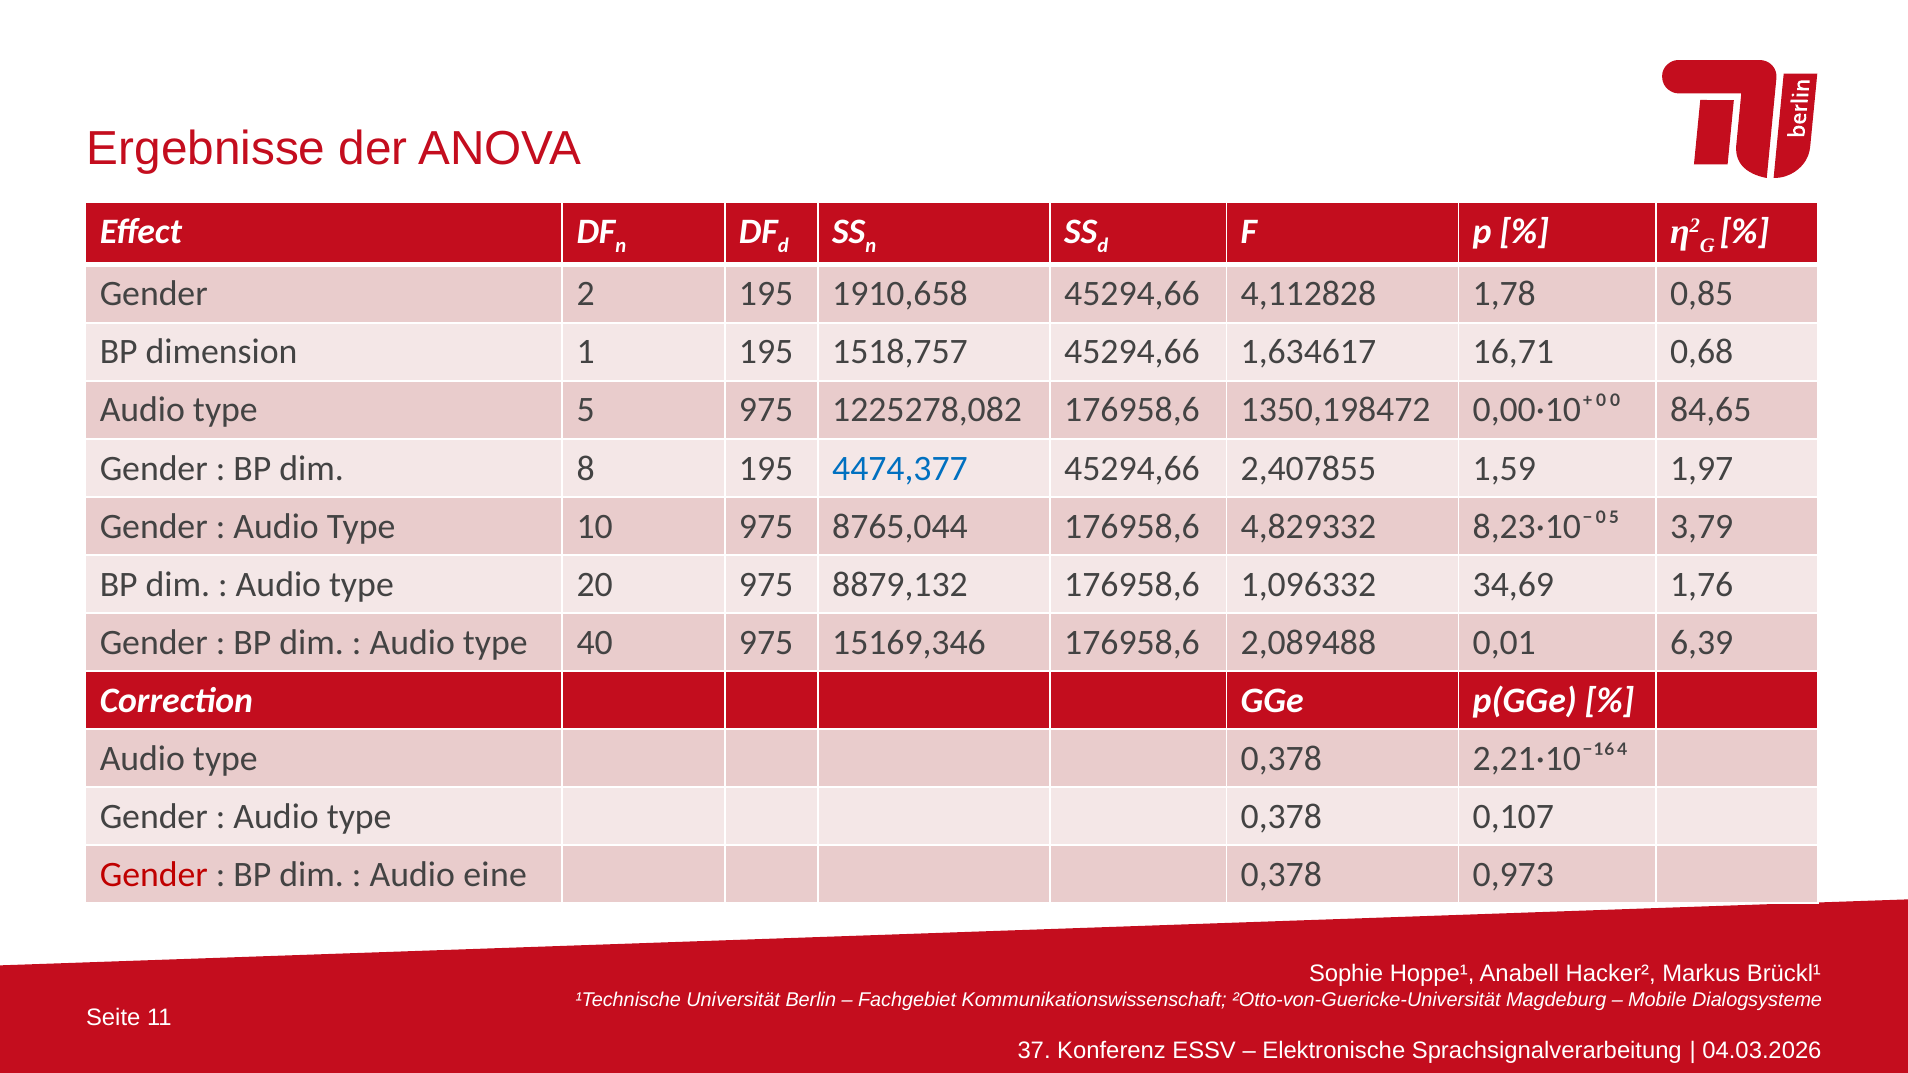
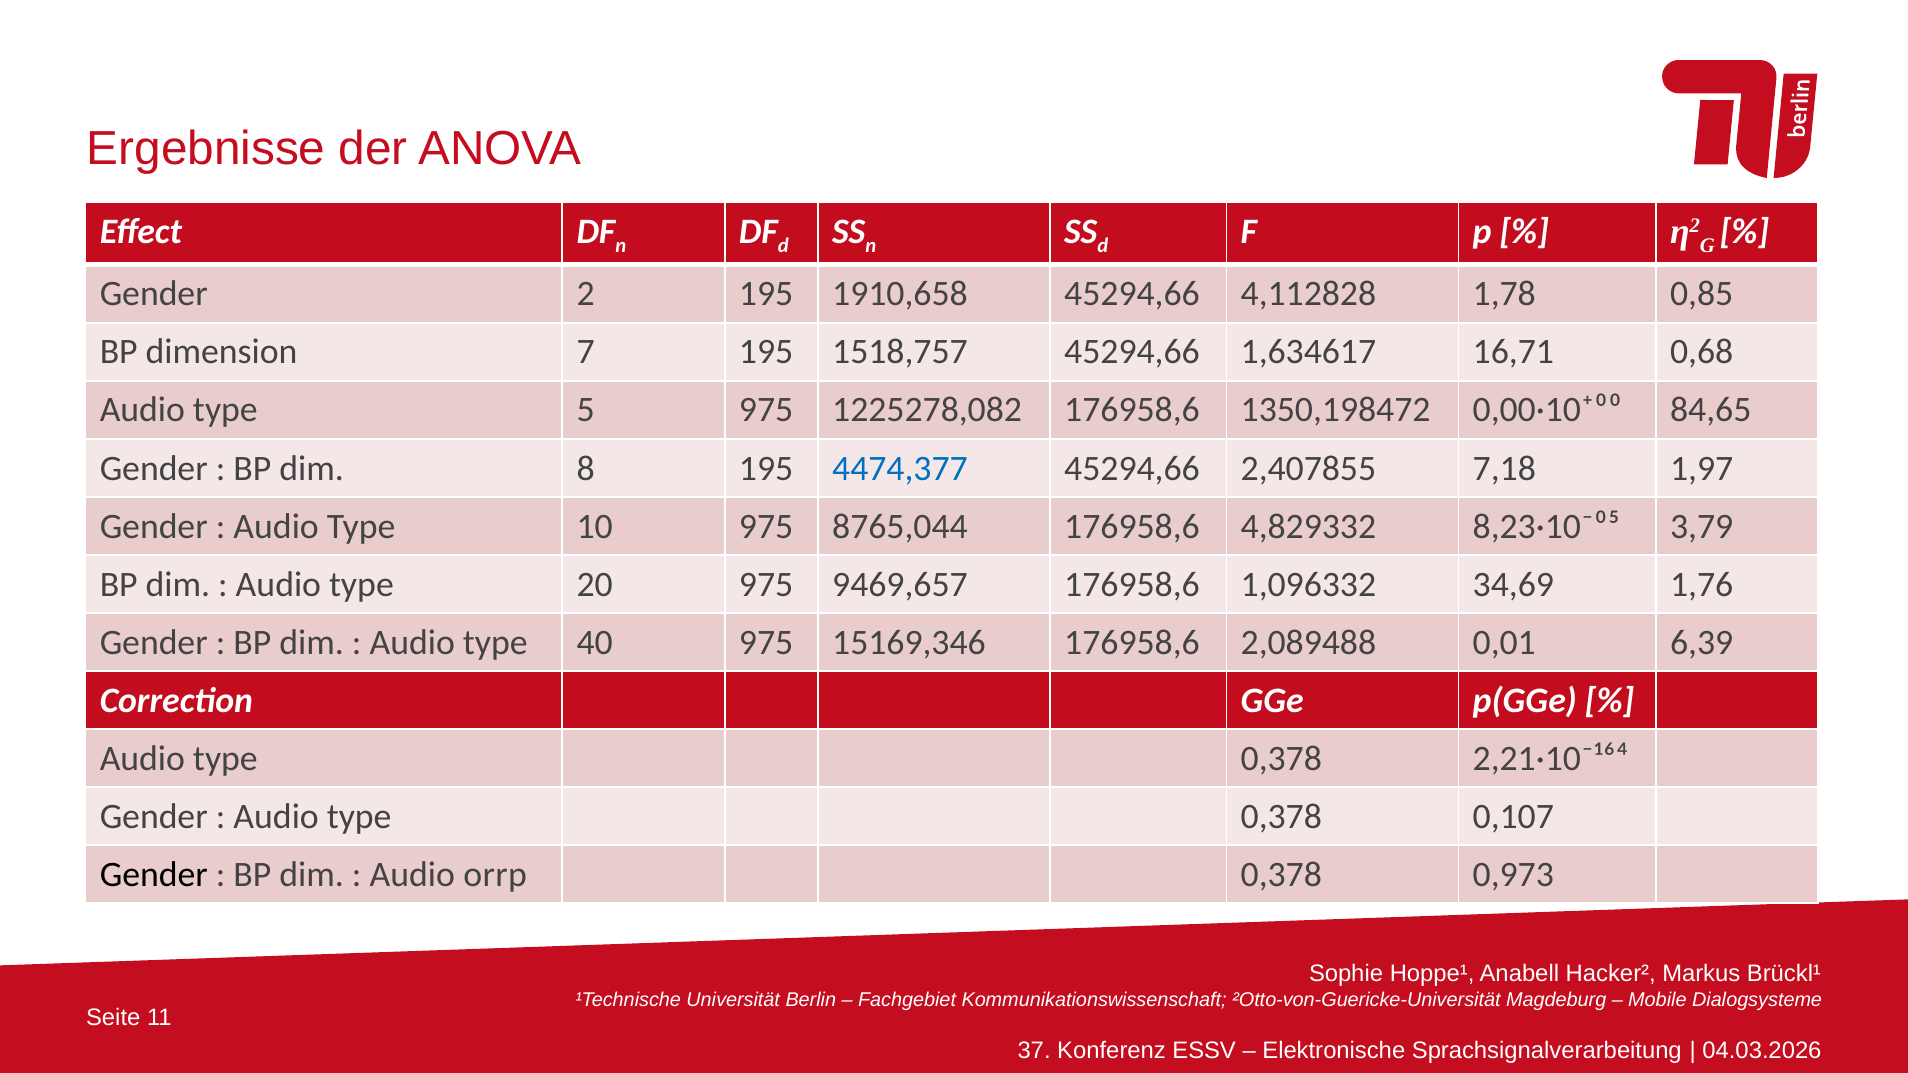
1: 1 -> 7 (586, 352)
1,59: 1,59 -> 7,18 (1504, 468)
8879,132: 8879,132 -> 9469,657 (900, 584)
Gender colour: red -> black (154, 875)
eine: eine -> orrp (495, 875)
